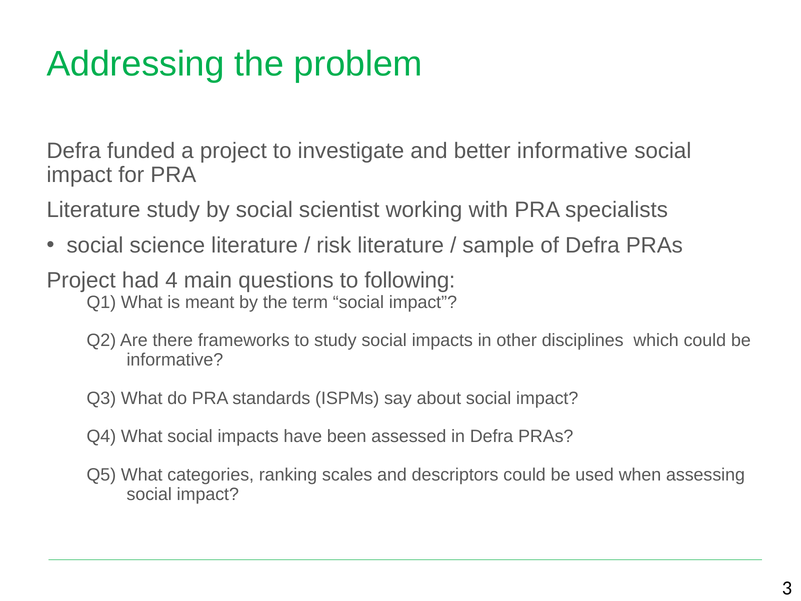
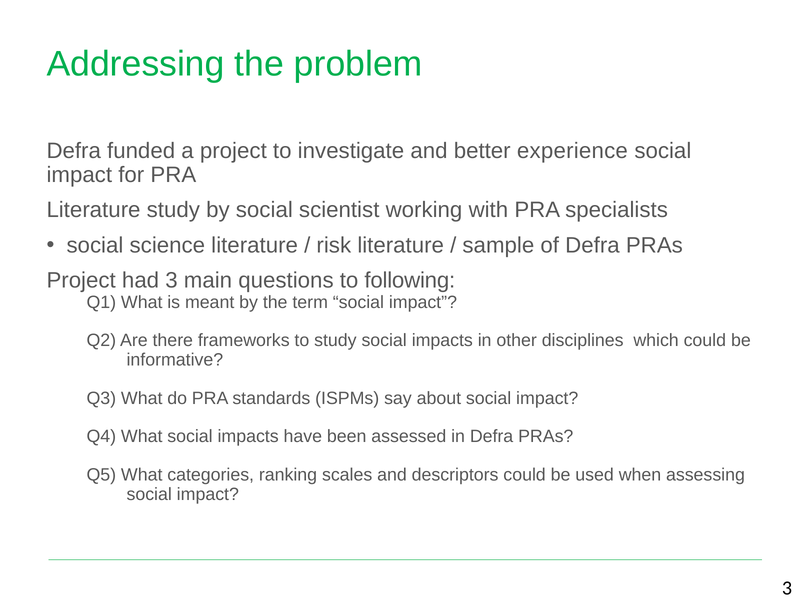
better informative: informative -> experience (572, 151)
had 4: 4 -> 3 (172, 280)
